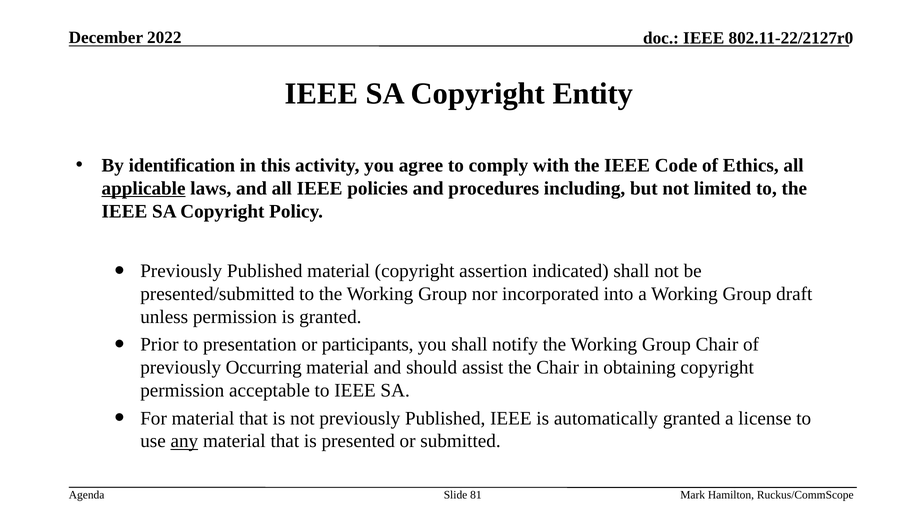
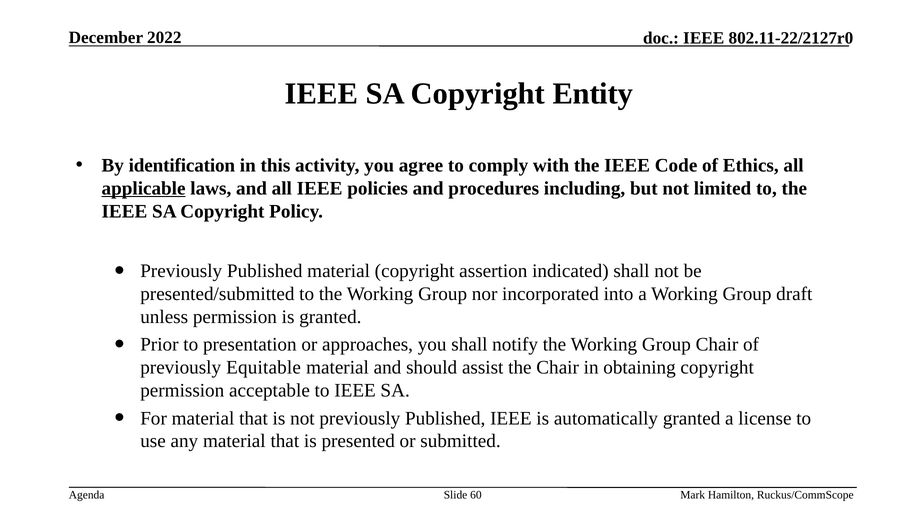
participants: participants -> approaches (368, 345)
Occurring: Occurring -> Equitable (264, 368)
any underline: present -> none (184, 442)
81: 81 -> 60 (476, 495)
